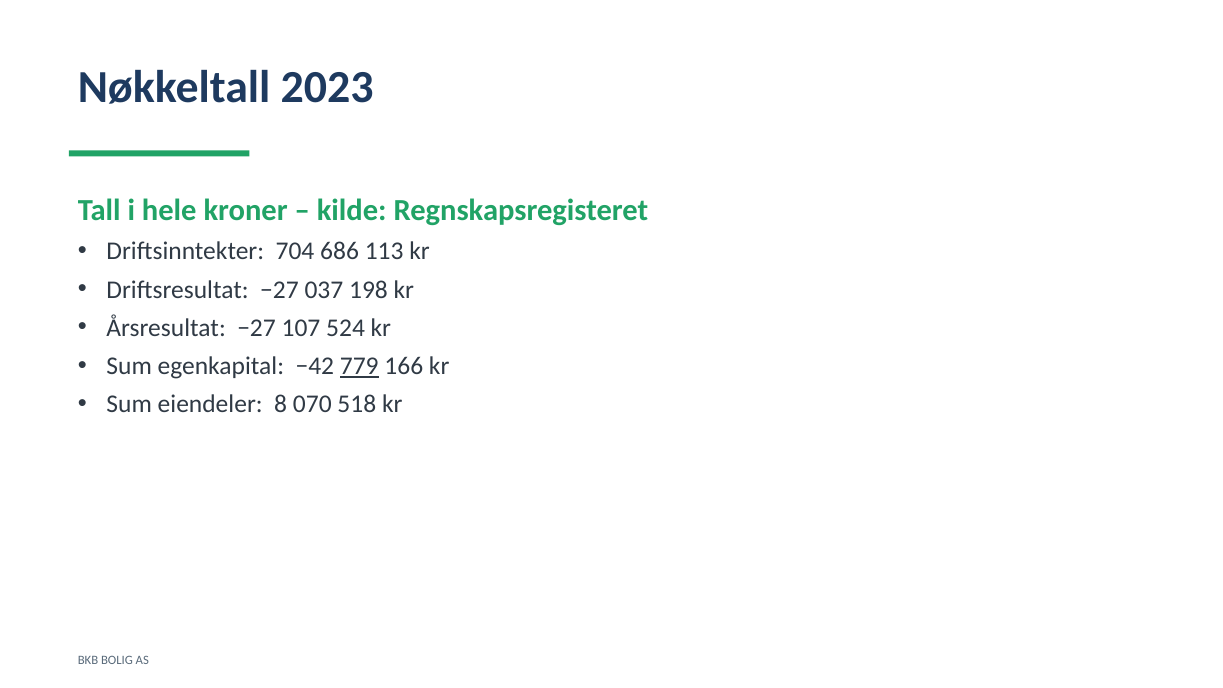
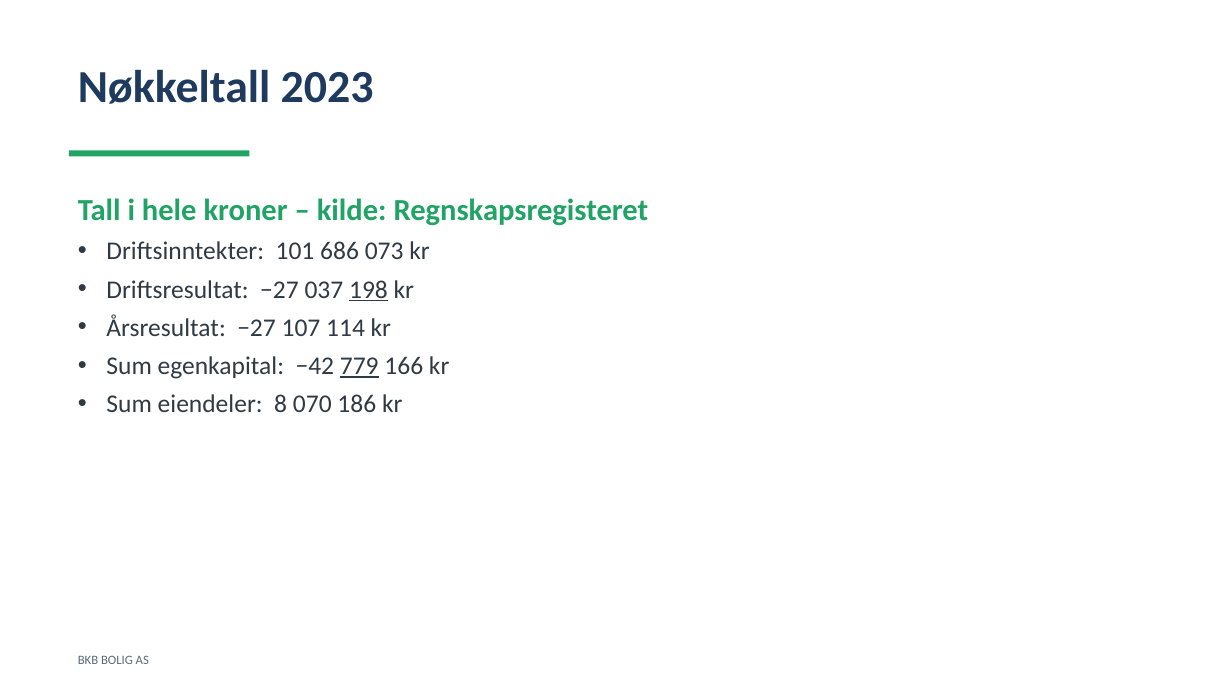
704: 704 -> 101 (295, 251)
113: 113 -> 073 (384, 251)
198 underline: none -> present (368, 290)
524: 524 -> 114 (346, 328)
518: 518 -> 186 (357, 404)
